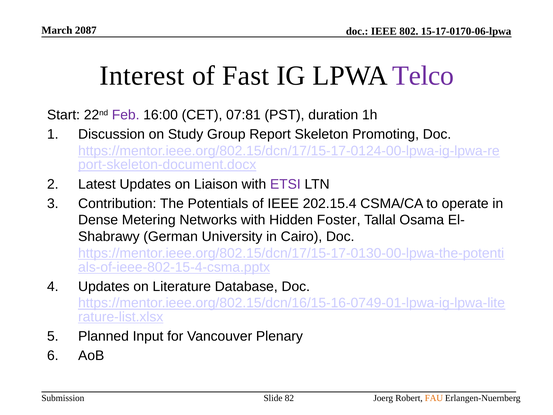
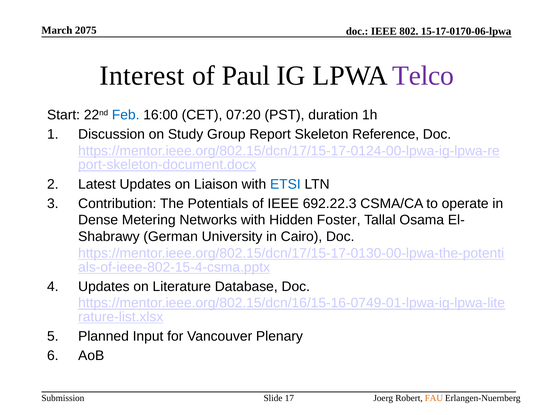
2087: 2087 -> 2075 (86, 30)
Fast: Fast -> Paul (246, 76)
Feb colour: purple -> blue (126, 115)
07:81: 07:81 -> 07:20 (243, 115)
Promoting: Promoting -> Reference (386, 134)
ETSI colour: purple -> blue (285, 184)
202.15.4: 202.15.4 -> 692.22.3 (330, 203)
82: 82 -> 17 (289, 398)
